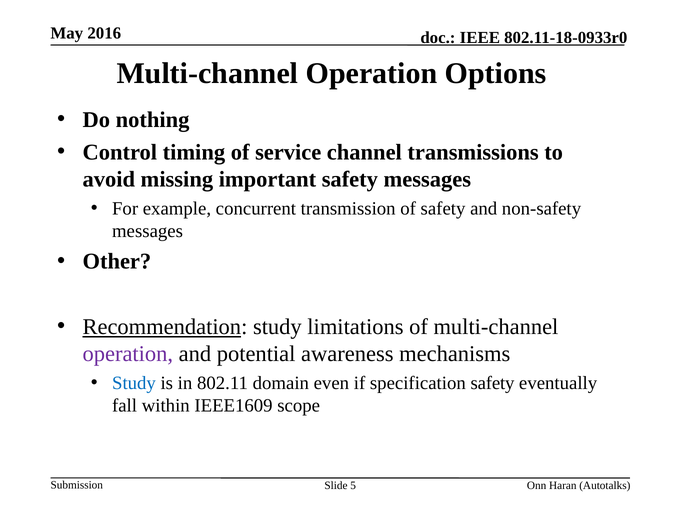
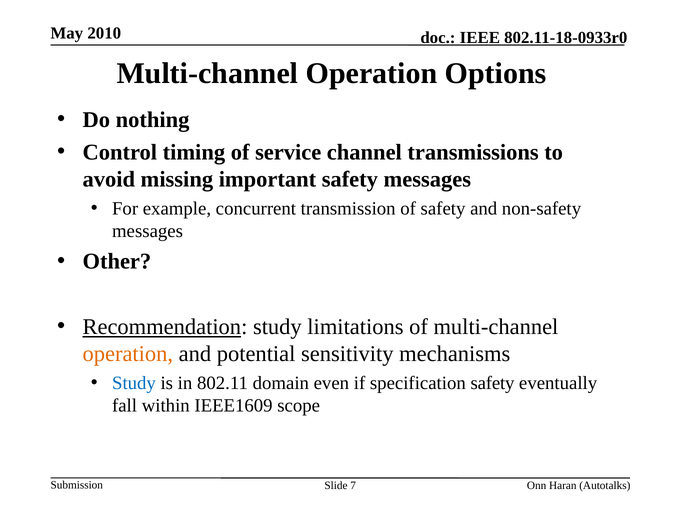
2016: 2016 -> 2010 (104, 33)
operation colour: purple -> orange (128, 354)
awareness: awareness -> sensitivity (347, 354)
5: 5 -> 7 (353, 486)
